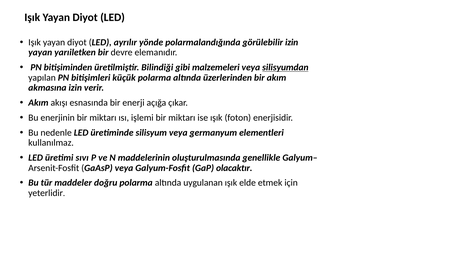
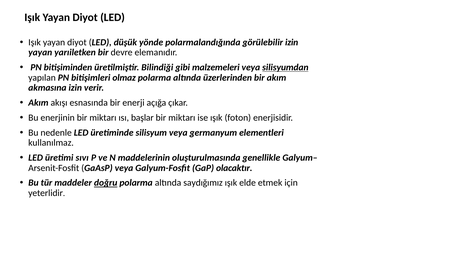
ayrılır: ayrılır -> düşük (125, 42)
küçük: küçük -> olmaz (124, 78)
işlemi: işlemi -> başlar (142, 118)
doğru underline: none -> present (106, 183)
uygulanan: uygulanan -> saydığımız (203, 183)
